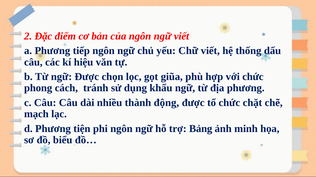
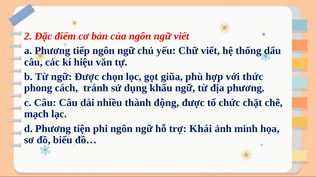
với chức: chức -> thức (253, 77)
Bảng: Bảng -> Khái (201, 129)
